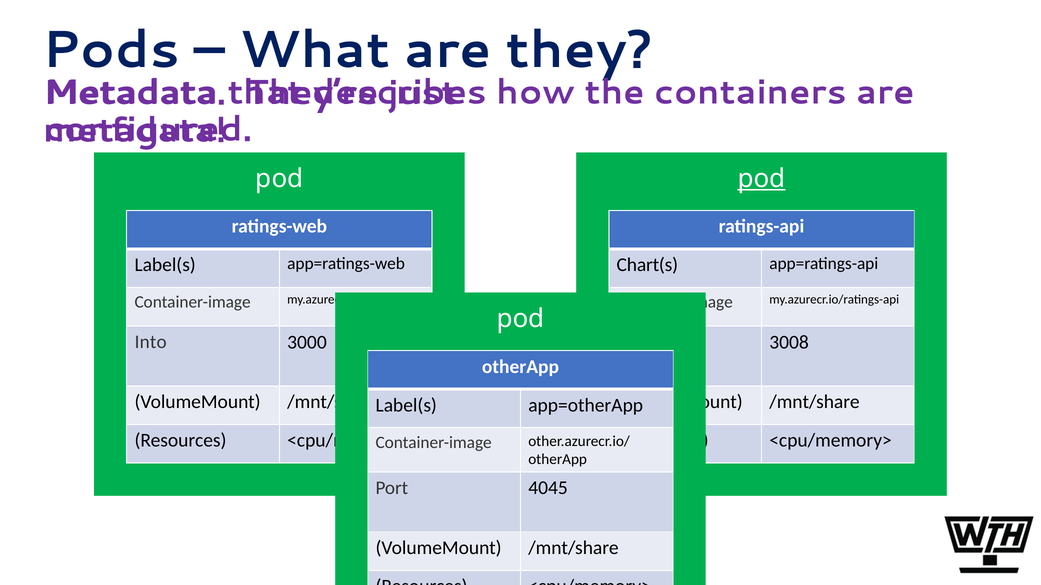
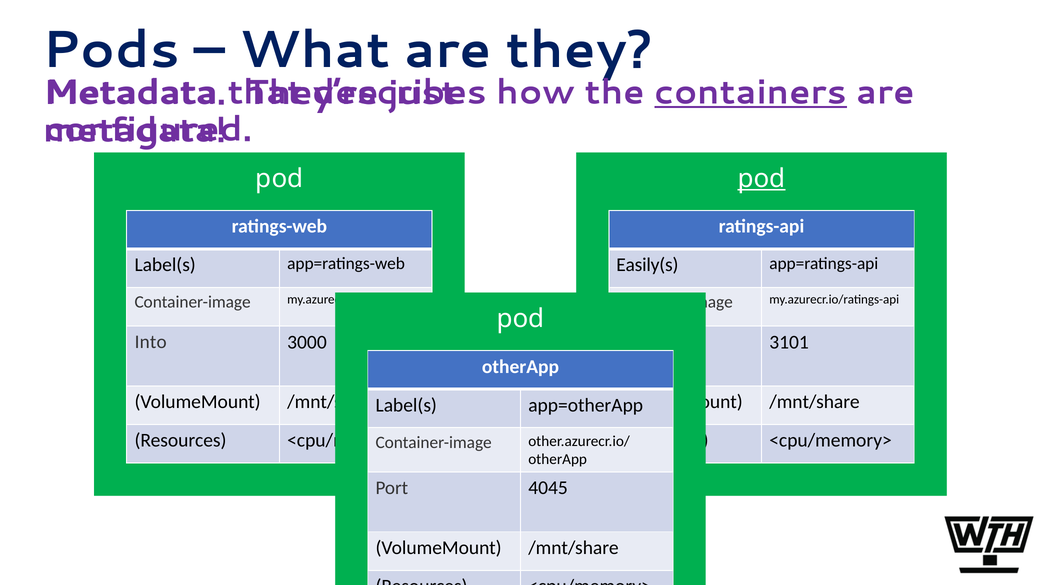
containers underline: none -> present (751, 92)
Chart(s: Chart(s -> Easily(s (647, 265)
3008: 3008 -> 3101 (789, 342)
